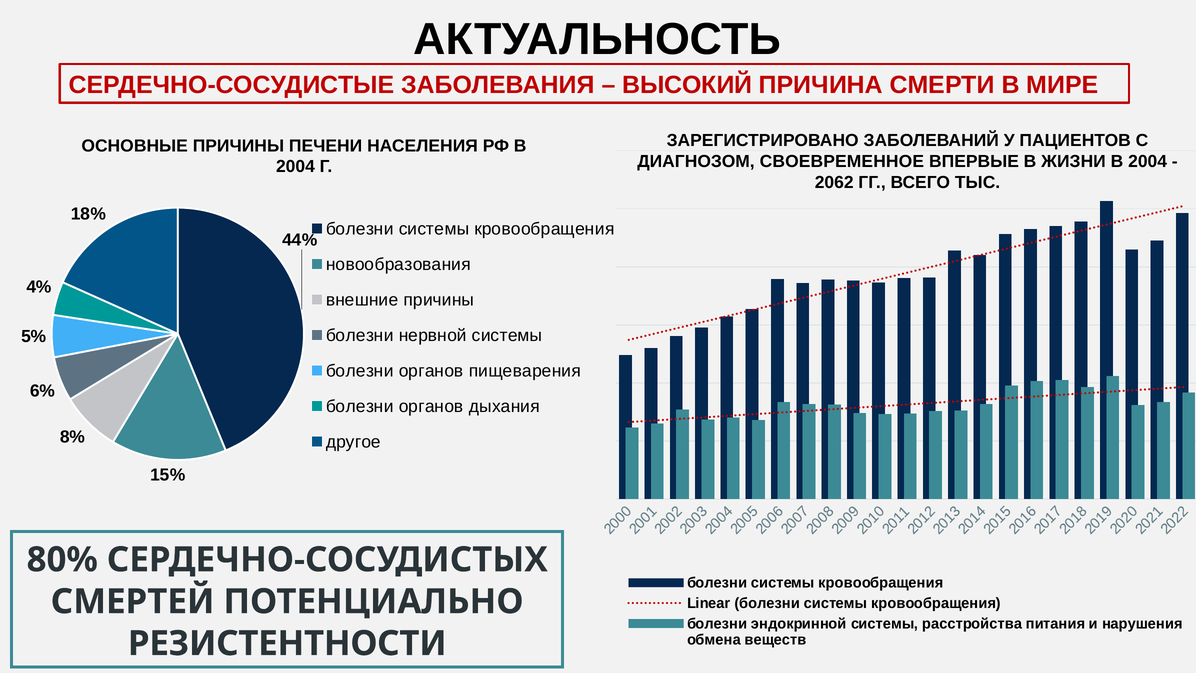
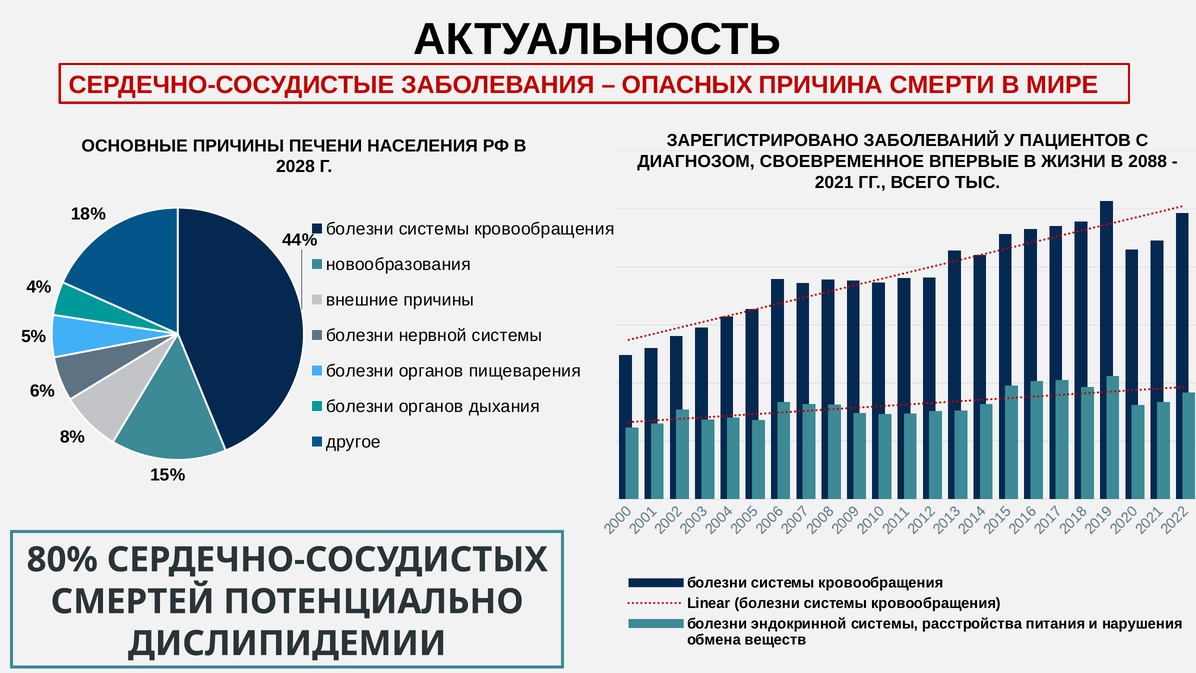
ВЫСОКИЙ: ВЫСОКИЙ -> ОПАСНЫХ (687, 85)
ЖИЗНИ В 2004: 2004 -> 2088 (1148, 162)
2004: 2004 -> 2028 (295, 167)
2062: 2062 -> 2021 (834, 182)
РЕЗИСТЕНТНОСТИ: РЕЗИСТЕНТНОСТИ -> ДИСЛИПИДЕМИИ (287, 643)
